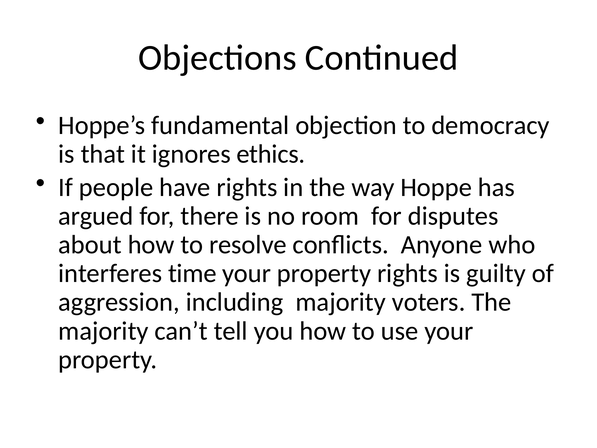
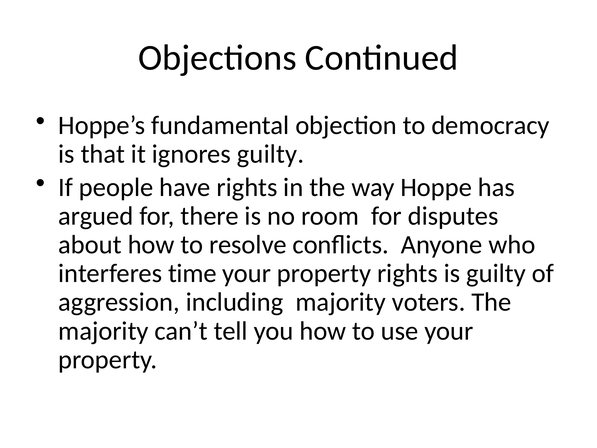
ignores ethics: ethics -> guilty (271, 154)
